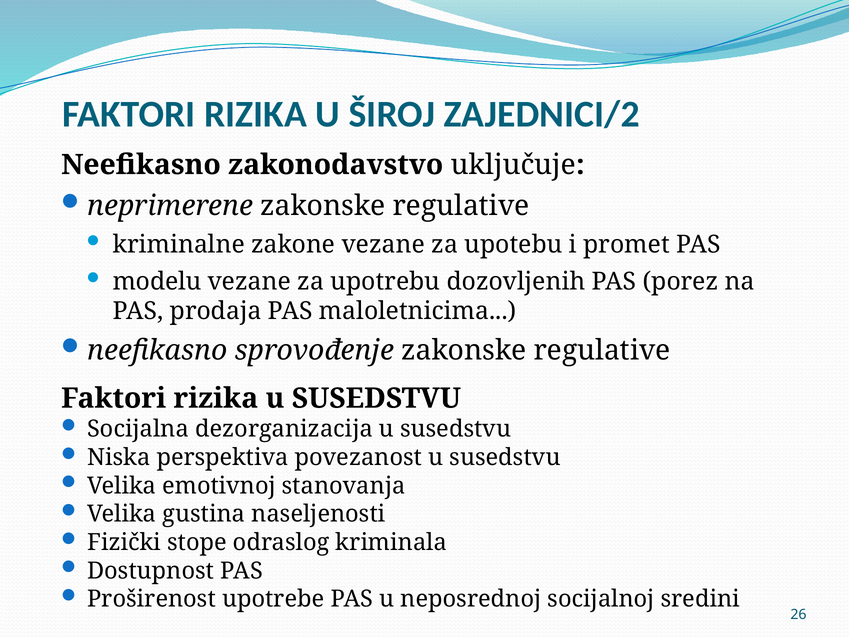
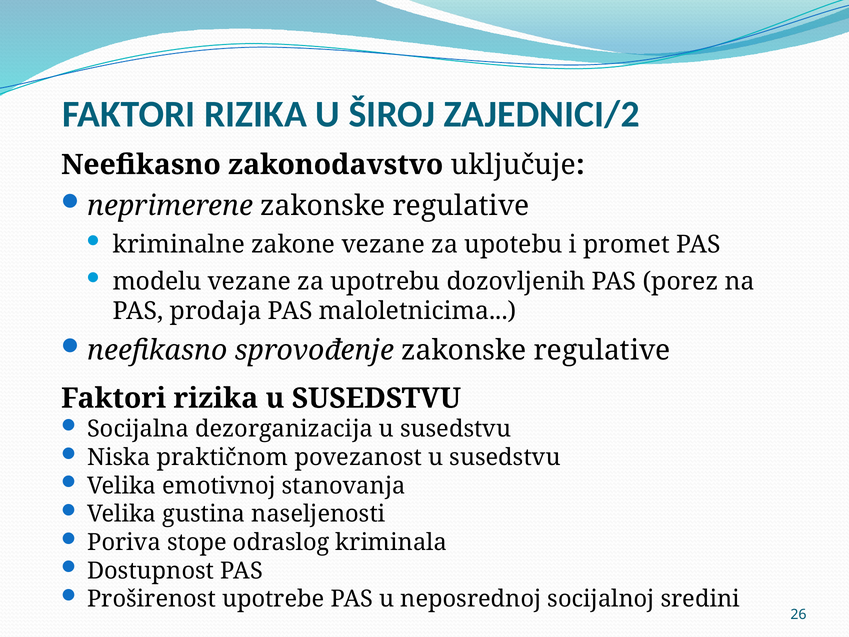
perspektiva: perspektiva -> praktičnom (222, 457)
Fizički: Fizički -> Poriva (124, 542)
